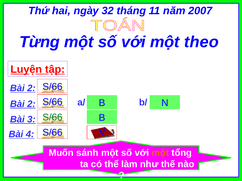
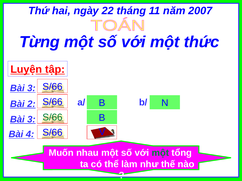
32: 32 -> 22 (108, 11)
theo: theo -> thức (202, 42)
2: 2 -> 3 (31, 88)
sánh: sánh -> nhau (87, 153)
một colour: orange -> green (160, 153)
